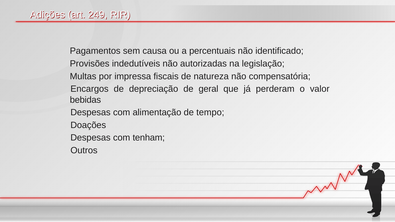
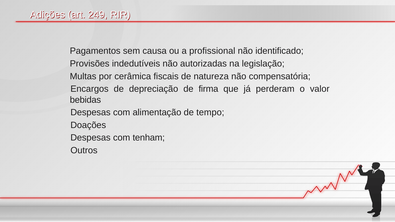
percentuais: percentuais -> profissional (212, 51)
impressa: impressa -> cerâmica (133, 76)
geral: geral -> firma (208, 89)
